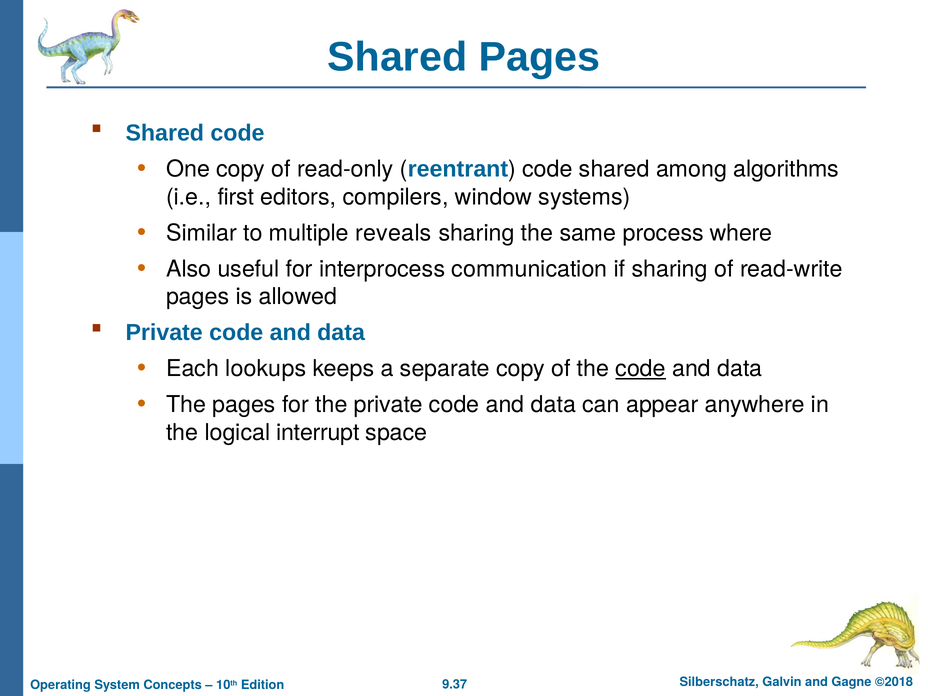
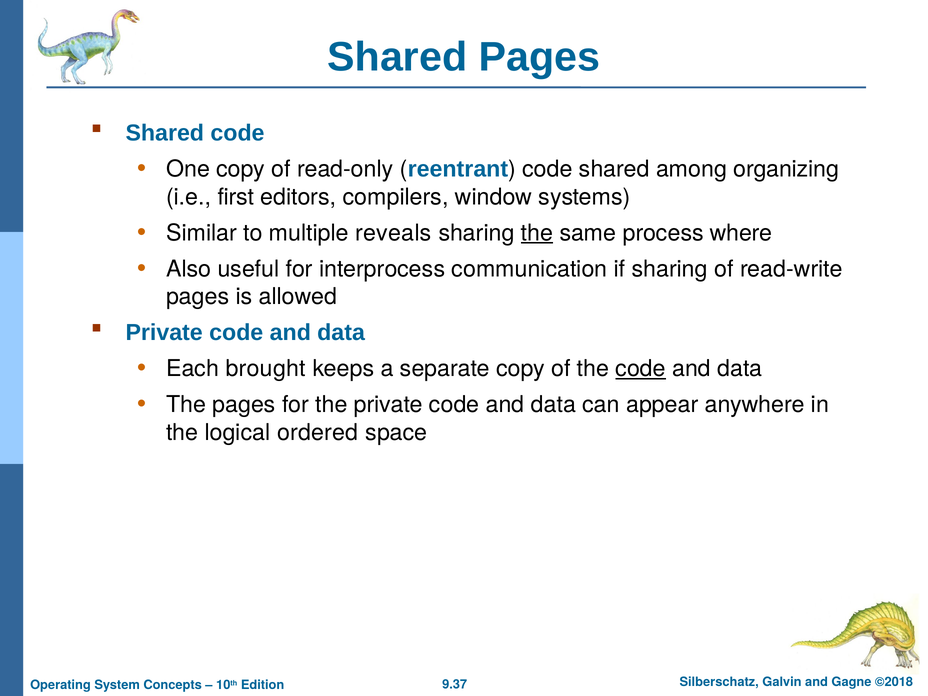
algorithms: algorithms -> organizing (786, 169)
the underline: none -> present (537, 233)
lookups: lookups -> brought (266, 369)
interrupt: interrupt -> ordered (318, 432)
